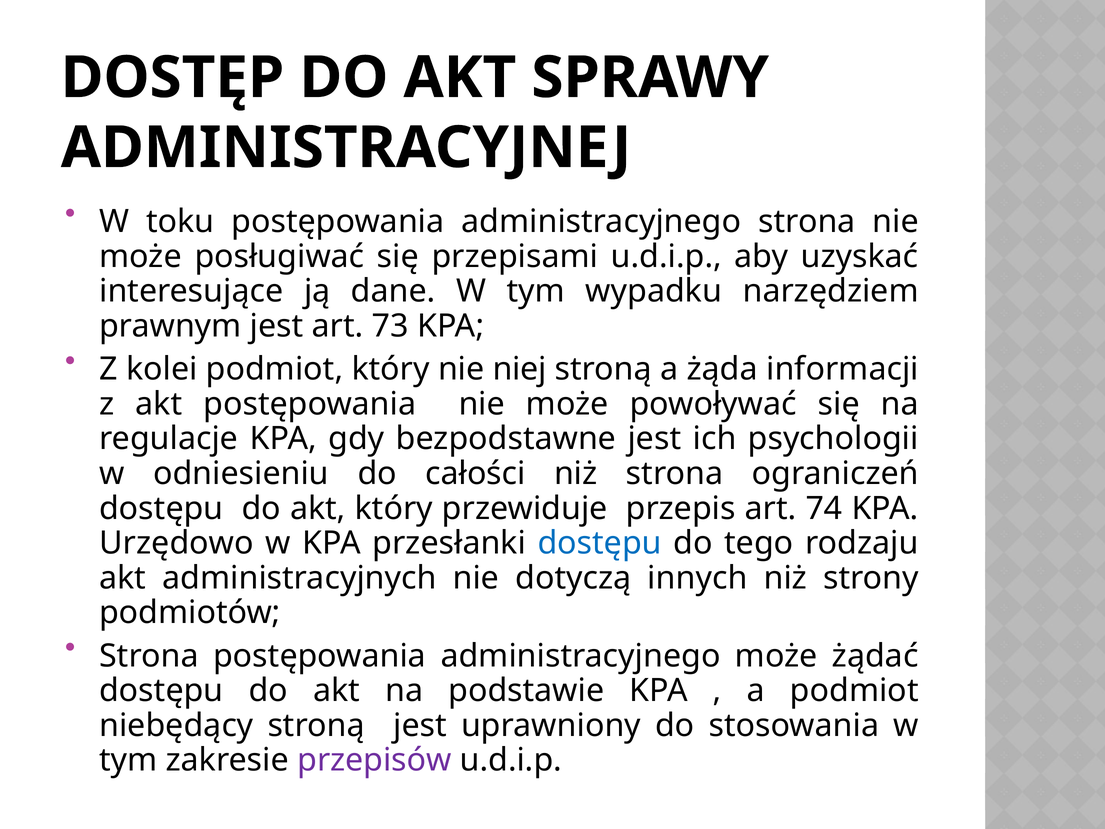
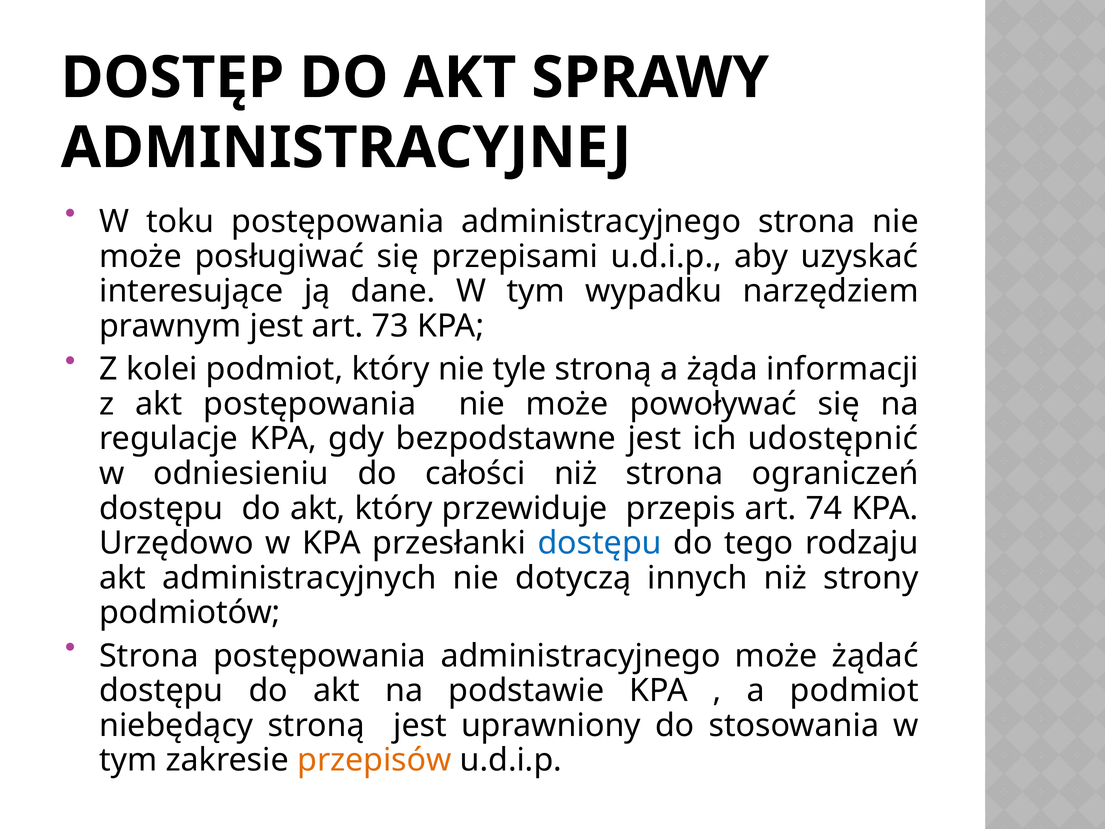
niej: niej -> tyle (520, 369)
psychologii: psychologii -> udostępnić (833, 439)
przepisów colour: purple -> orange (374, 760)
